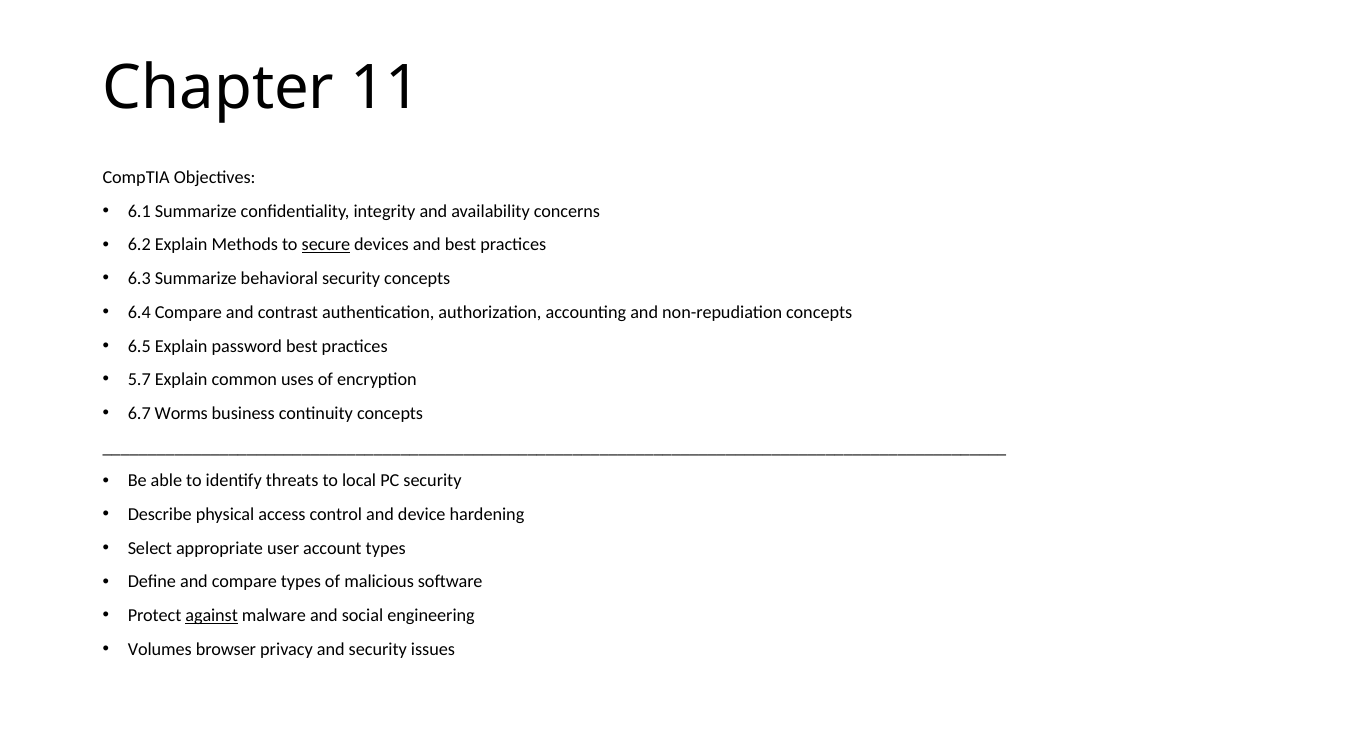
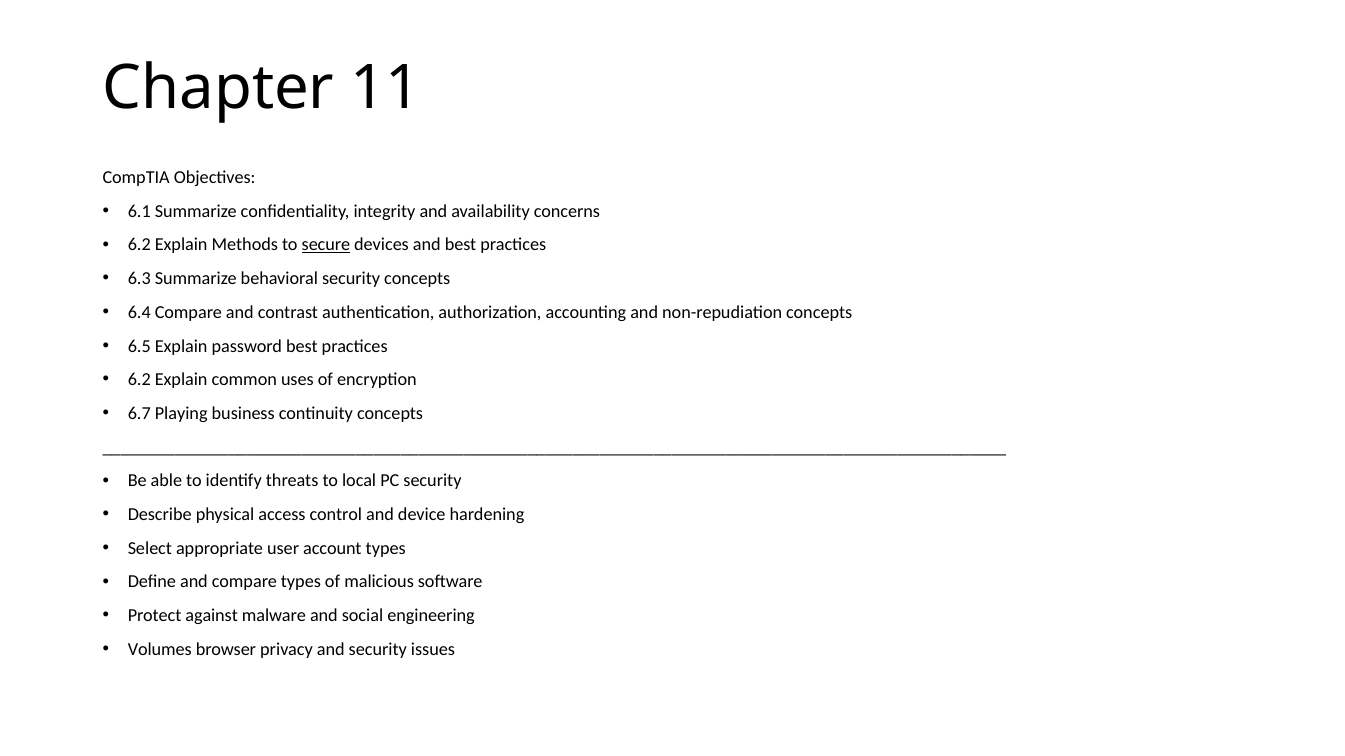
5.7: 5.7 -> 6.2 (139, 380)
Worms: Worms -> Playing (181, 414)
against underline: present -> none (212, 616)
